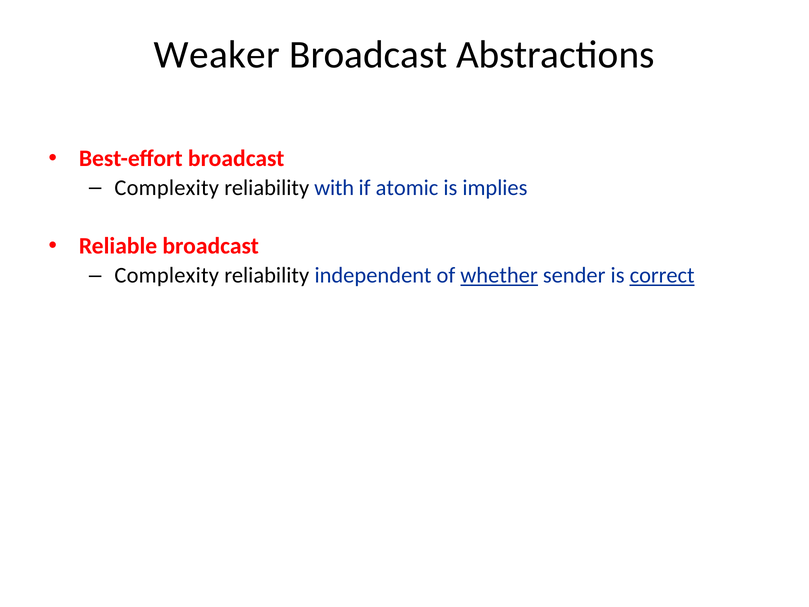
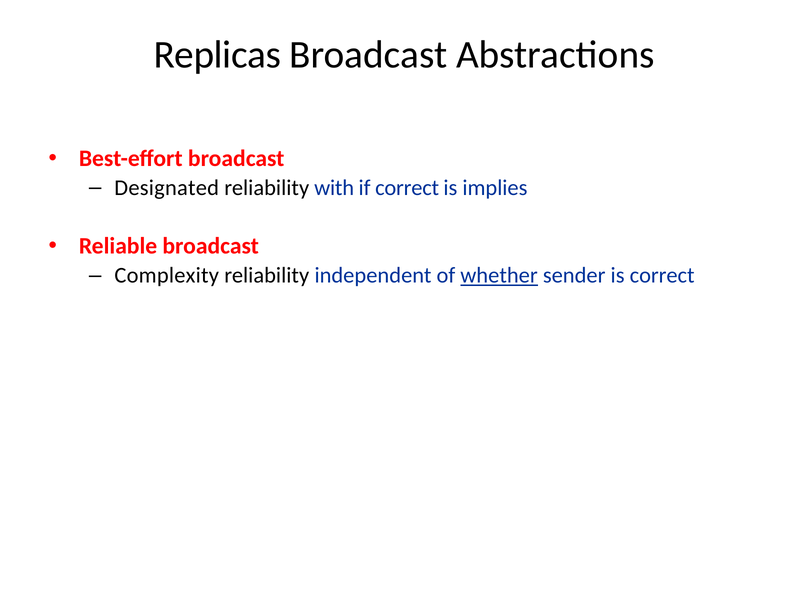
Weaker: Weaker -> Replicas (217, 55)
Complexity: Complexity -> Designated (167, 188)
if atomic: atomic -> correct (407, 188)
correct underline: present -> none (662, 275)
